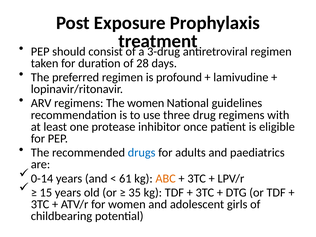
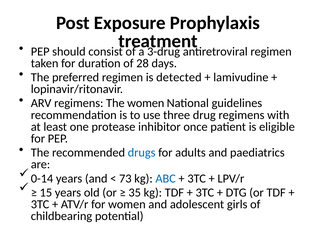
profound: profound -> detected (179, 77)
61: 61 -> 73 (125, 178)
ABC colour: orange -> blue (166, 178)
